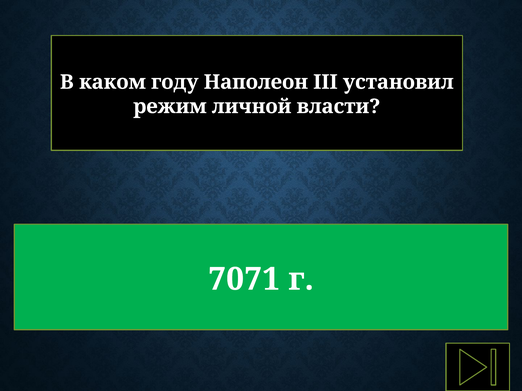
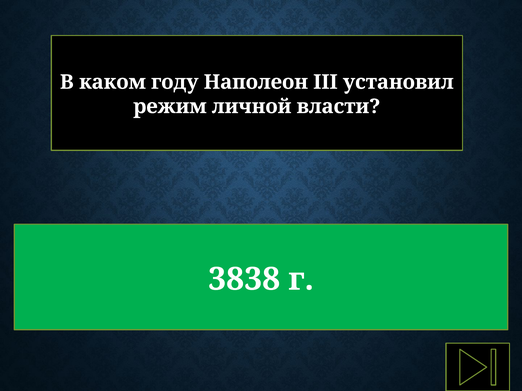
7071: 7071 -> 3838 (244, 280)
